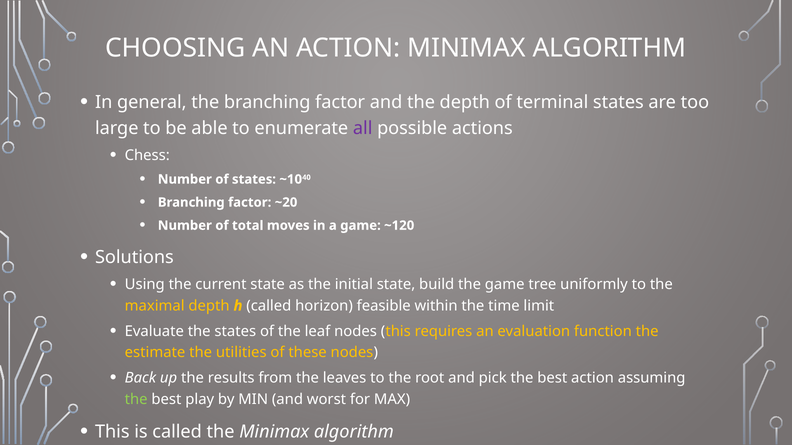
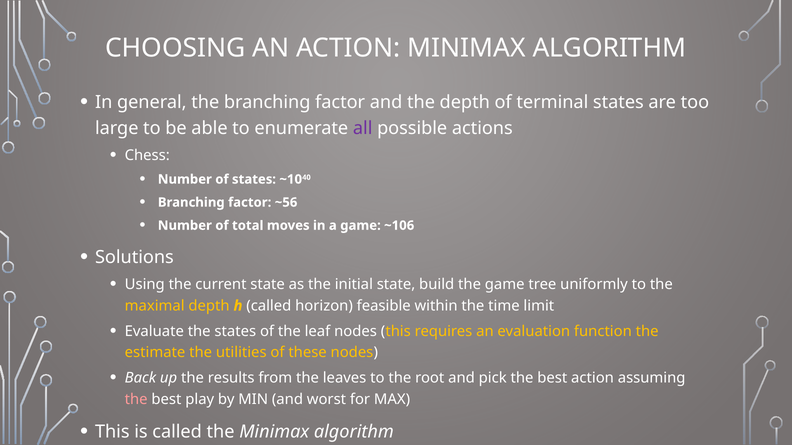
~20: ~20 -> ~56 (286, 203)
~120: ~120 -> ~106 (399, 226)
the colour: light green -> pink (136, 400)
